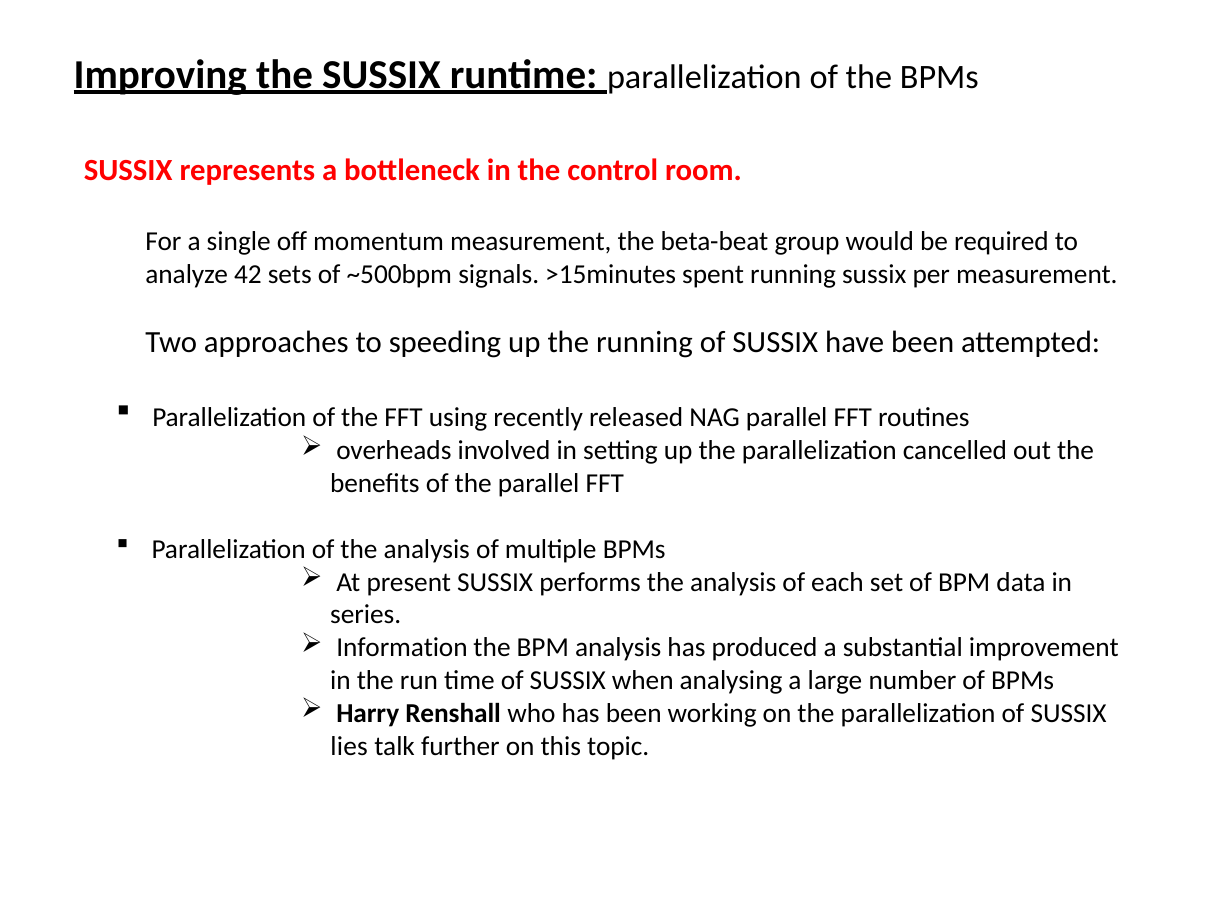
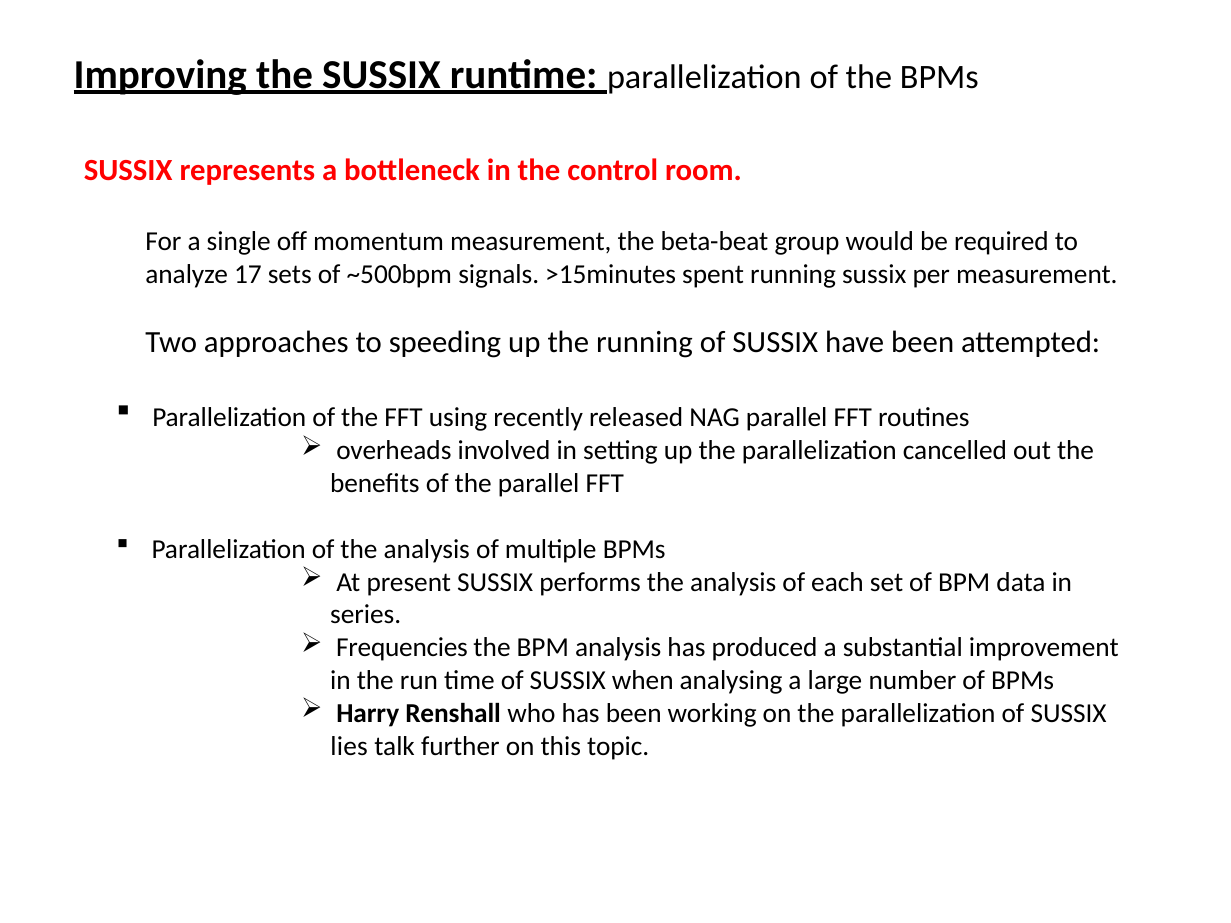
42: 42 -> 17 (248, 275)
Information: Information -> Frequencies (402, 648)
